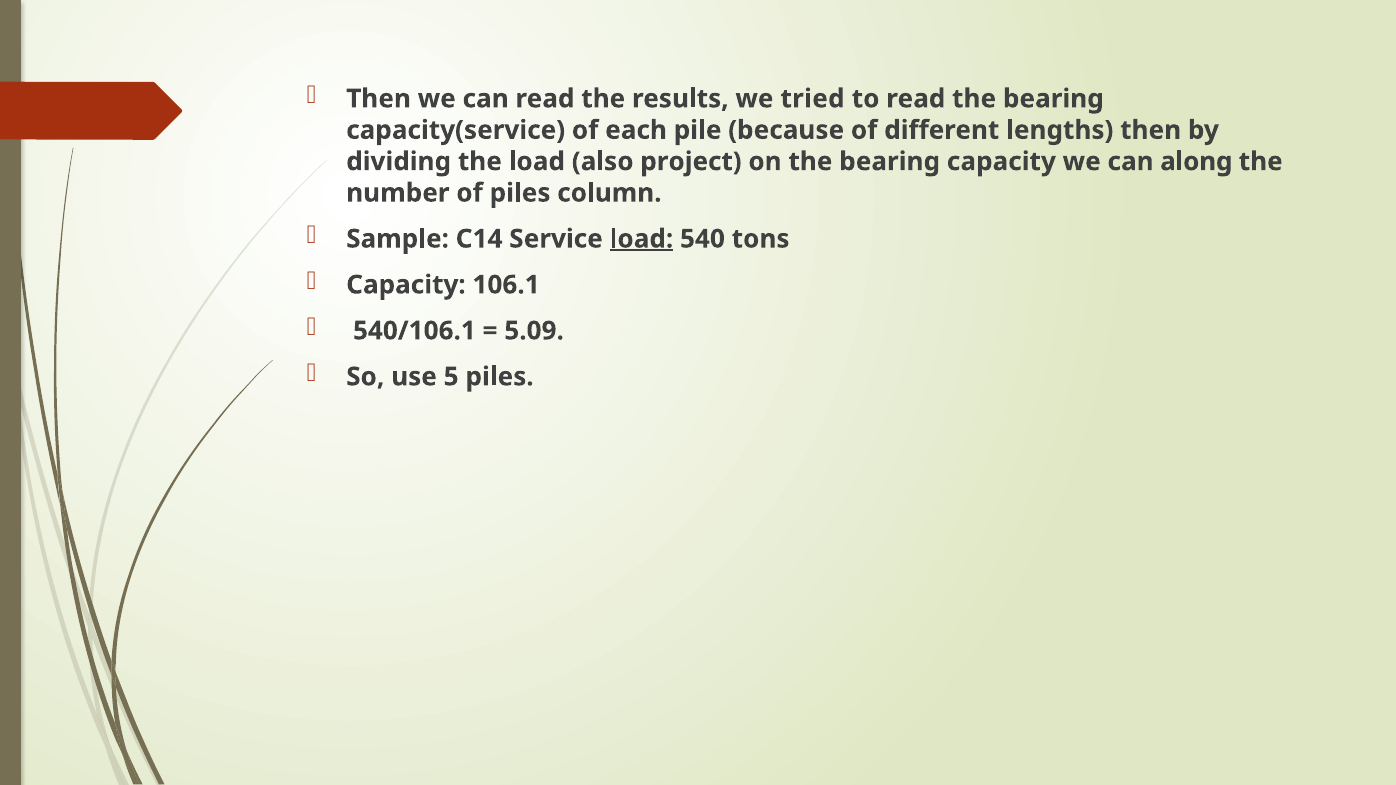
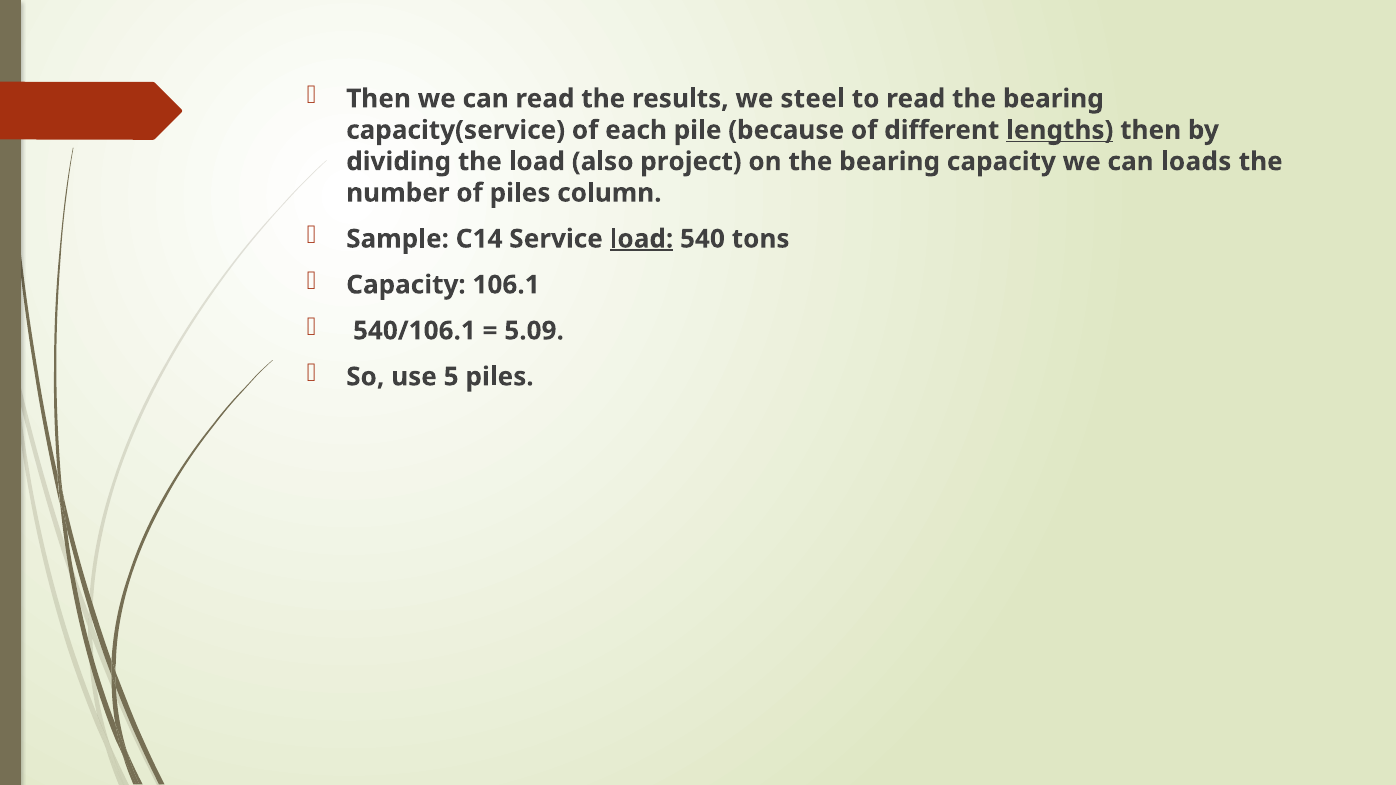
tried: tried -> steel (813, 99)
lengths underline: none -> present (1060, 130)
along: along -> loads (1196, 162)
